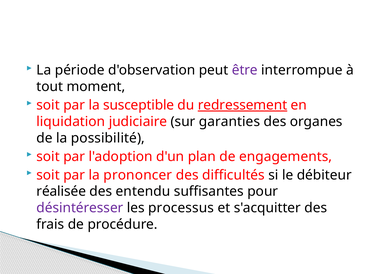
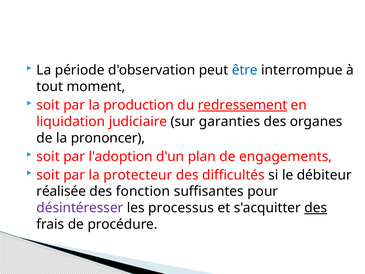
être colour: purple -> blue (245, 70)
susceptible: susceptible -> production (139, 105)
possibilité: possibilité -> prononcer (108, 138)
prononcer: prononcer -> protecteur (138, 175)
entendu: entendu -> fonction (143, 191)
des underline: none -> present (316, 208)
